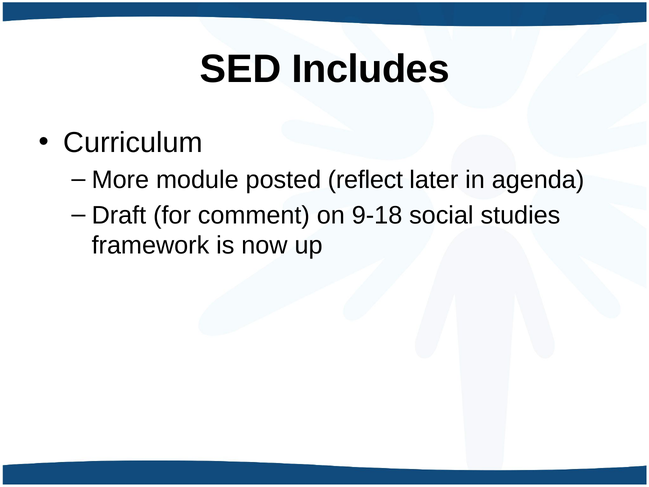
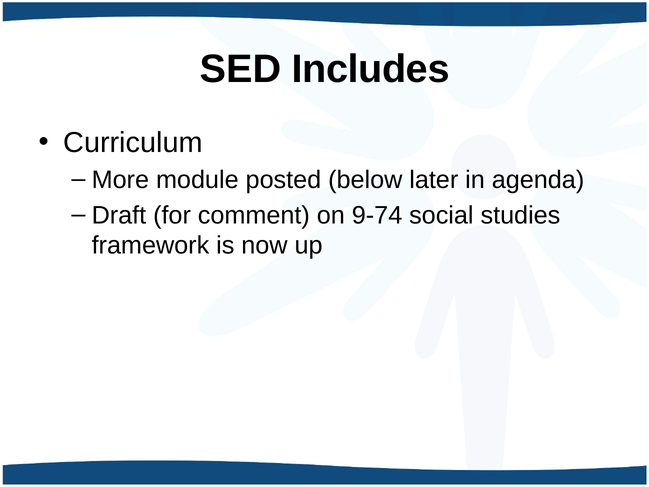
reflect: reflect -> below (365, 180)
9-18: 9-18 -> 9-74 (377, 215)
